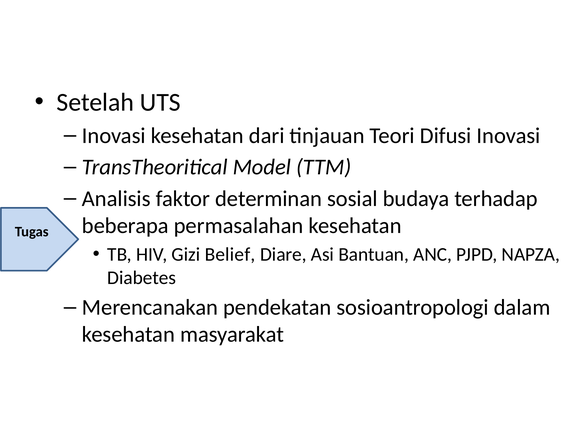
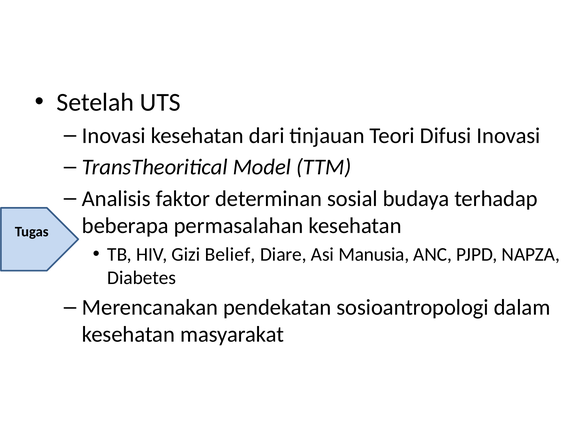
Bantuan: Bantuan -> Manusia (374, 254)
